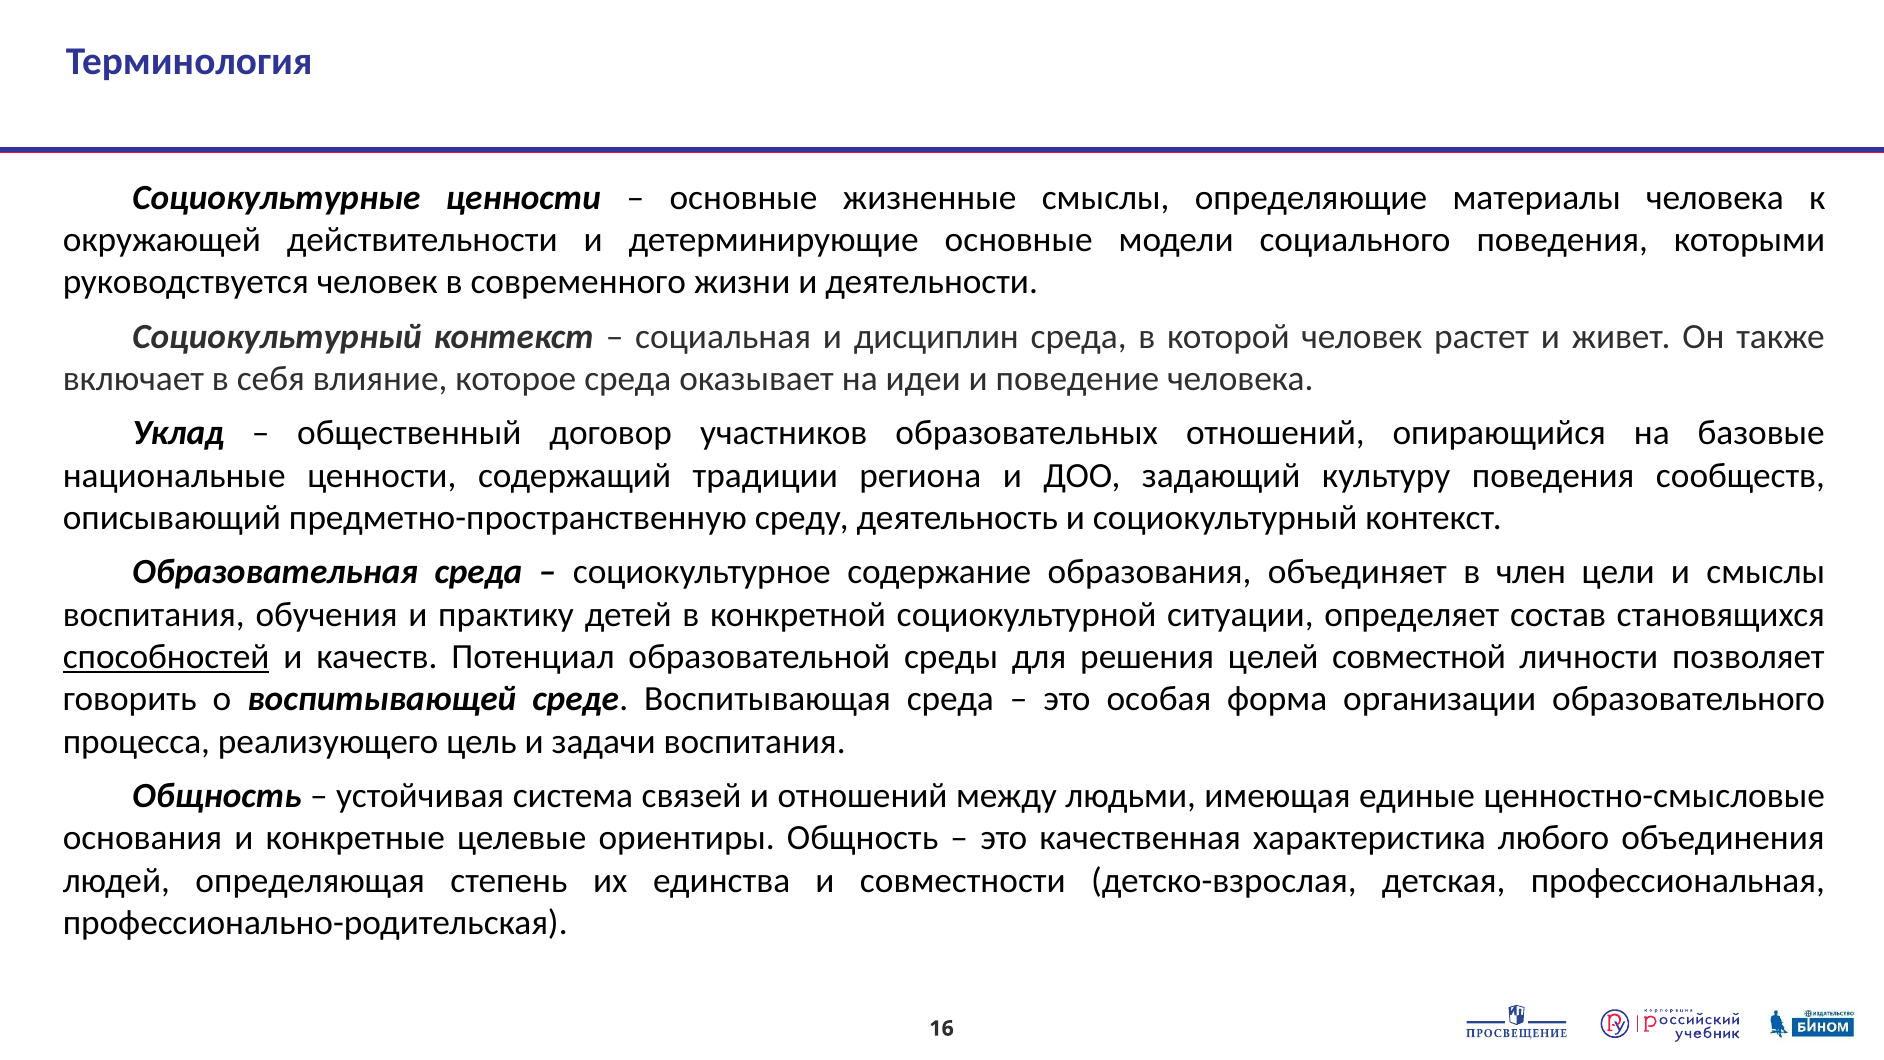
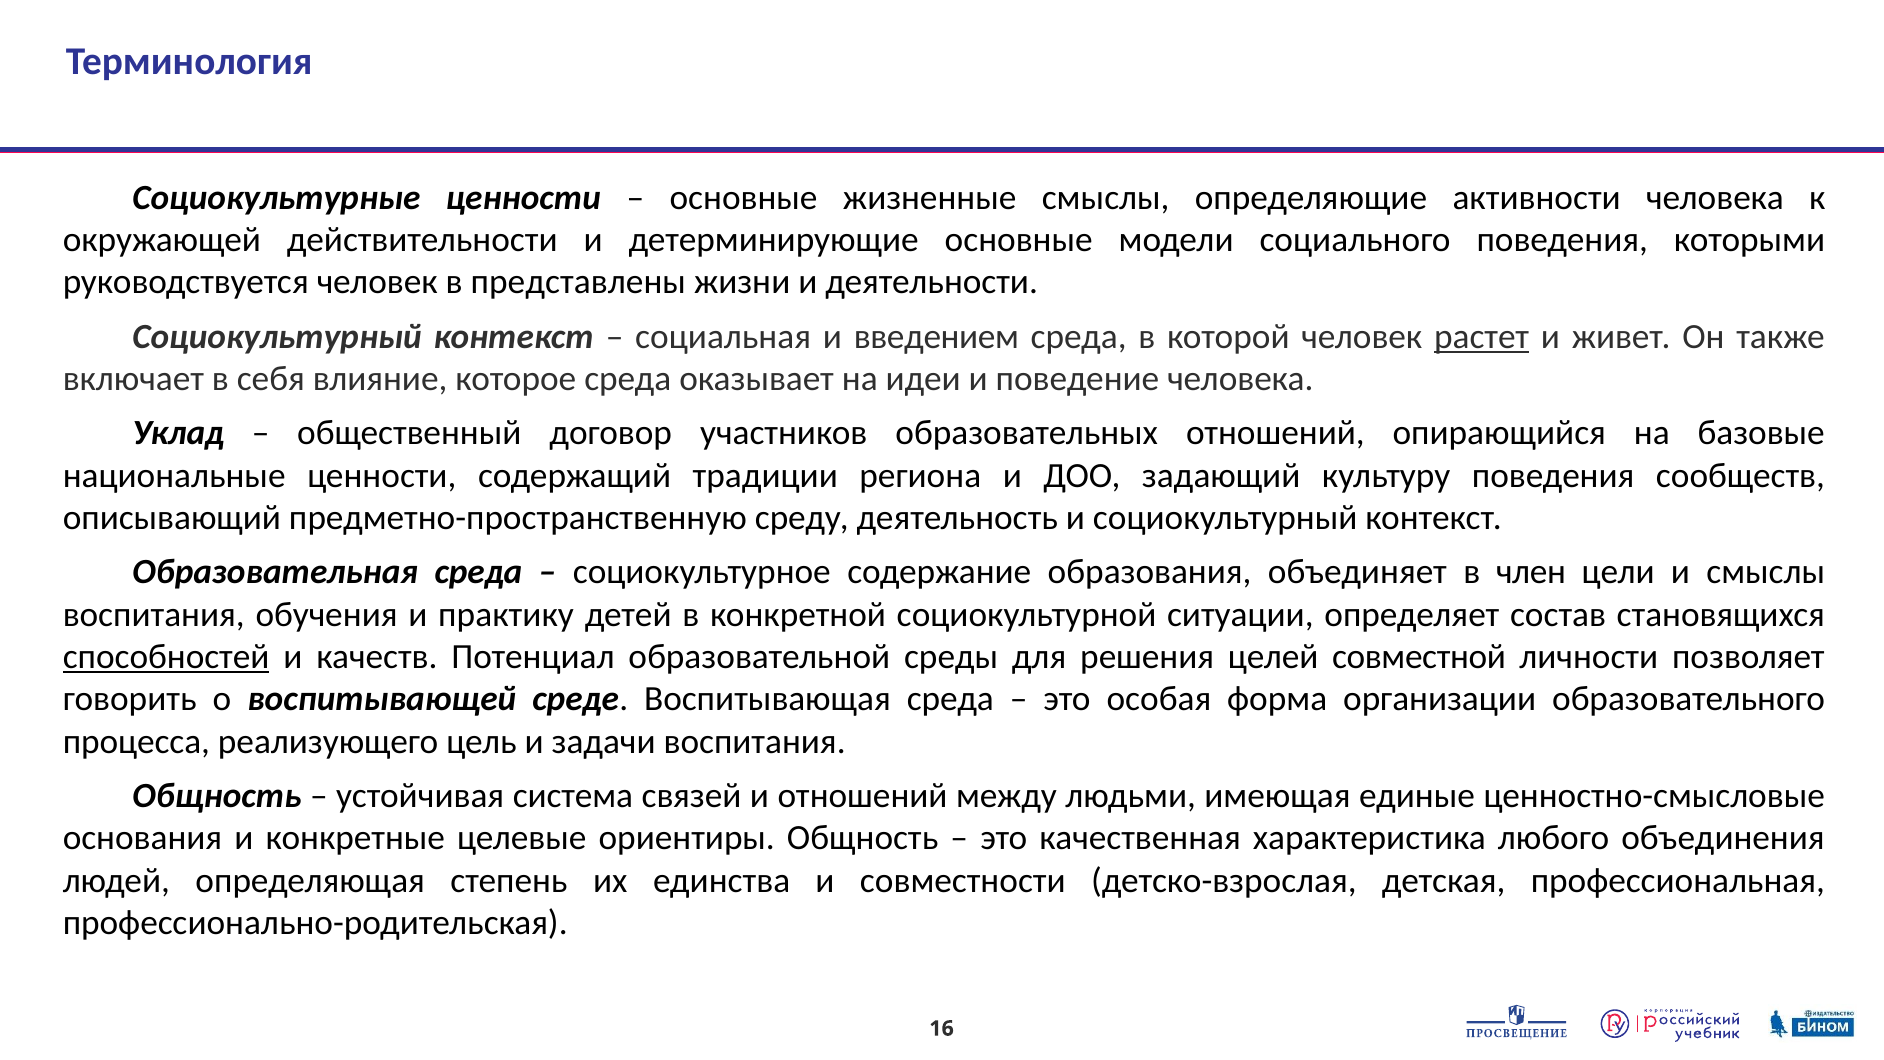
материалы: материалы -> активности (1537, 197)
современного: современного -> представлены (578, 282)
дисциплин: дисциплин -> введением (936, 336)
растет underline: none -> present (1482, 336)
